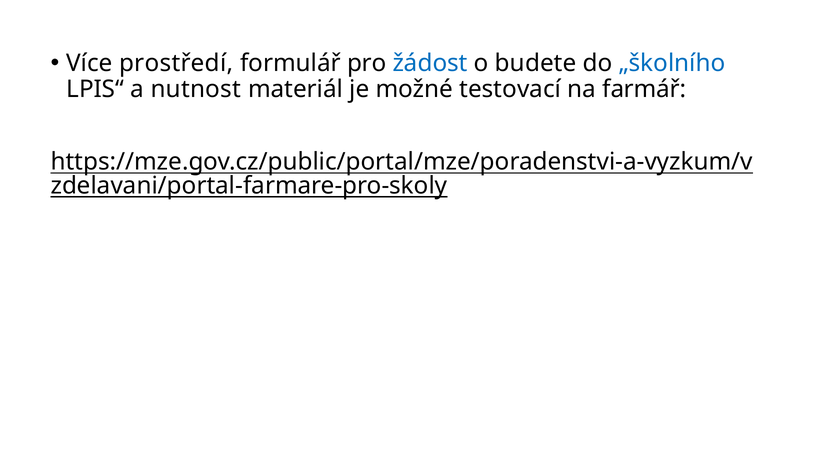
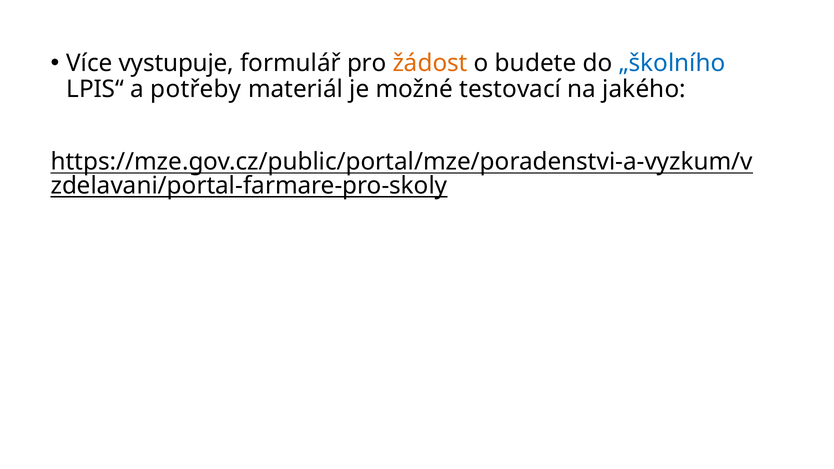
prostředí: prostředí -> vystupuje (176, 63)
žádost colour: blue -> orange (430, 63)
nutnost: nutnost -> potřeby (196, 89)
farmář: farmář -> jakého (644, 89)
